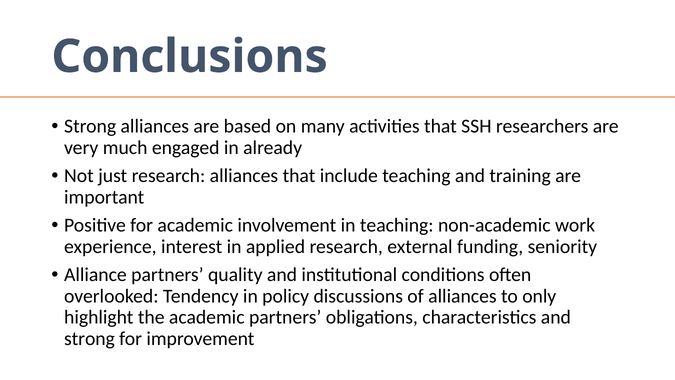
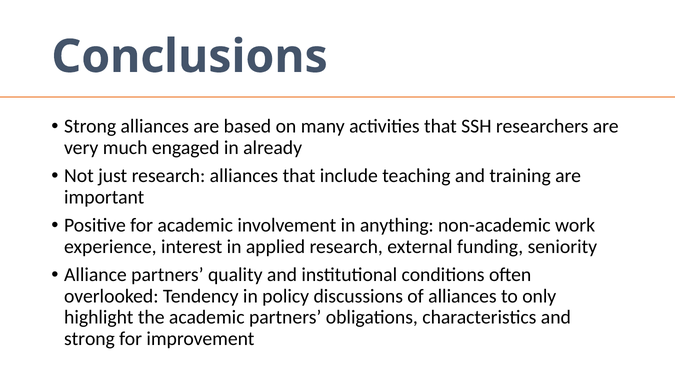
in teaching: teaching -> anything (397, 225)
